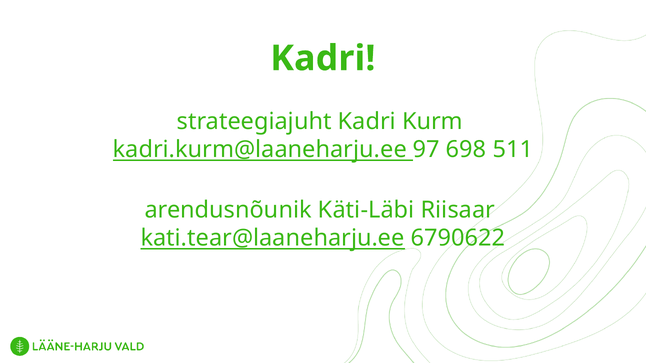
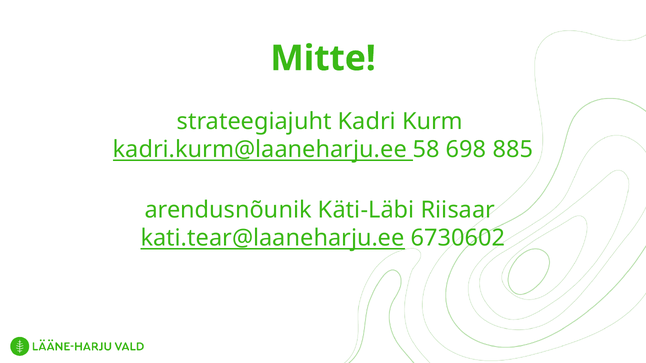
Kadri: Kadri -> Mitte (323, 58)
97: 97 -> 58 (426, 150)
511: 511 -> 885 (513, 150)
6790622: 6790622 -> 6730602 (458, 238)
